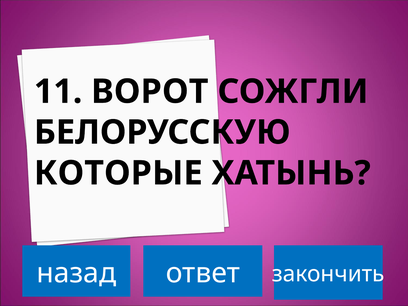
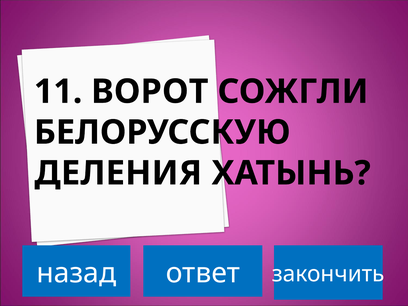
КОТОРЫЕ: КОТОРЫЕ -> ДЕЛЕНИЯ (118, 173)
